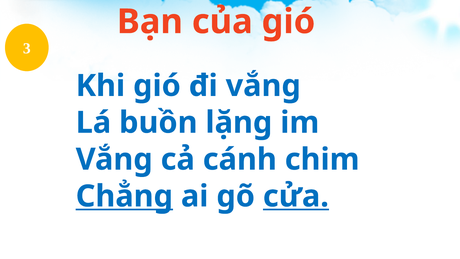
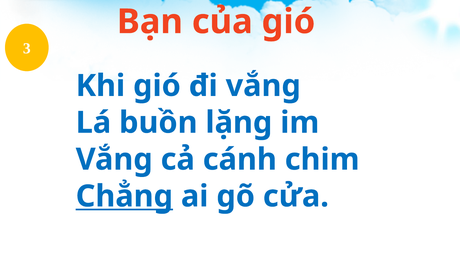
cửa underline: present -> none (296, 196)
